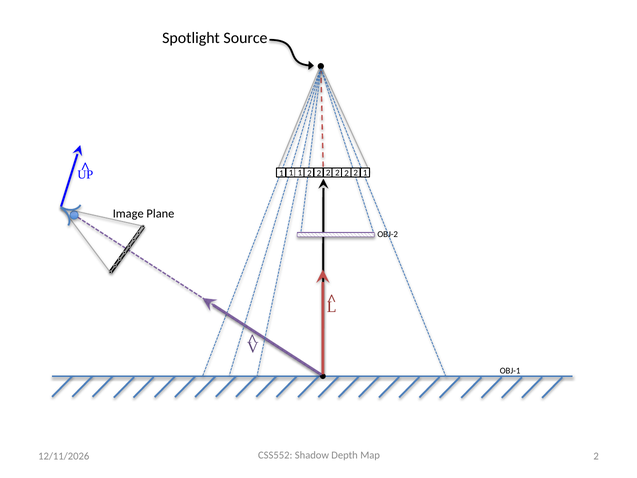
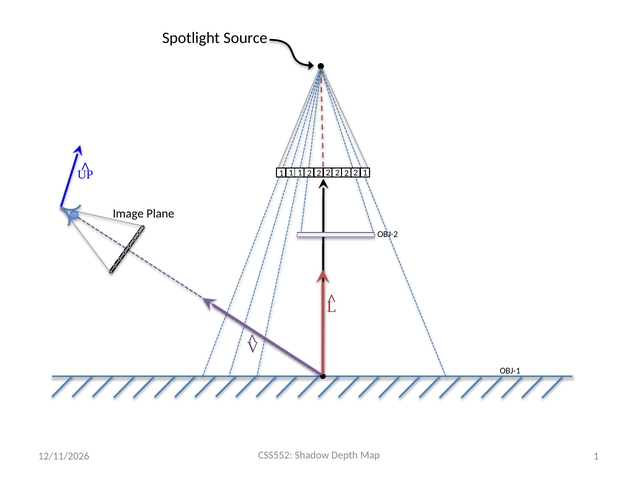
2: 2 -> 1 (596, 456)
